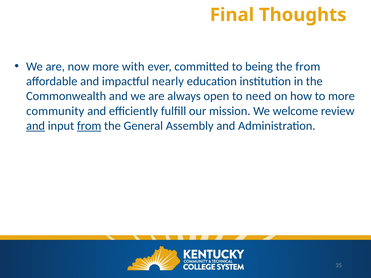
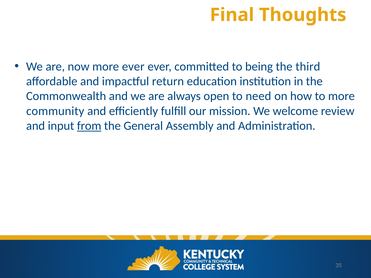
more with: with -> ever (133, 67)
the from: from -> third (308, 67)
nearly: nearly -> return (168, 81)
and underline: present -> none (36, 126)
